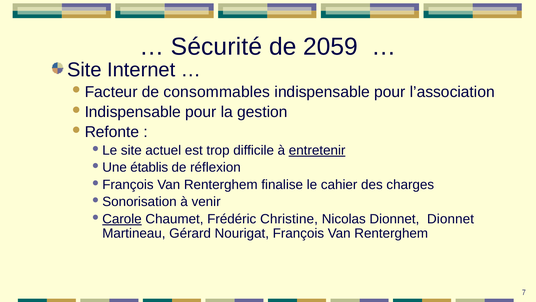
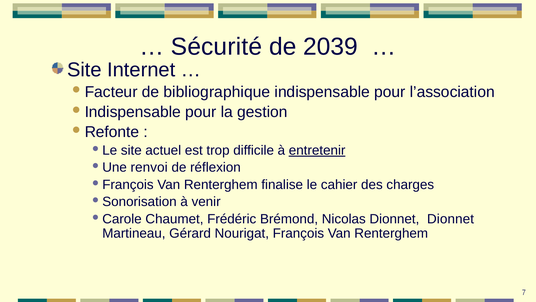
2059: 2059 -> 2039 (330, 47)
consommables: consommables -> bibliographique (217, 92)
établis: établis -> renvoi (149, 167)
Carole underline: present -> none (122, 219)
Christine: Christine -> Brémond (289, 219)
